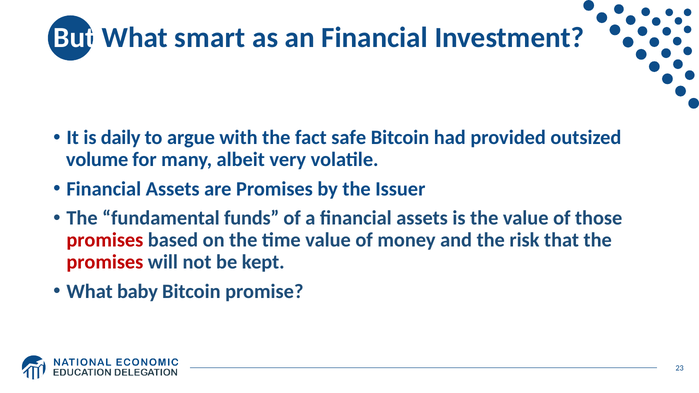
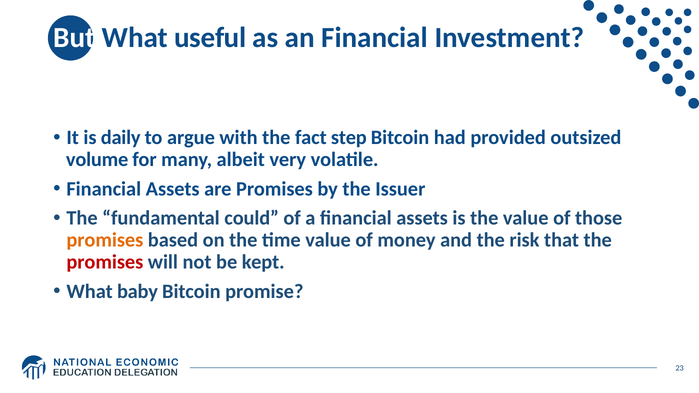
smart: smart -> useful (210, 38)
safe: safe -> step (349, 138)
funds: funds -> could (252, 218)
promises colour: red -> orange (105, 240)
